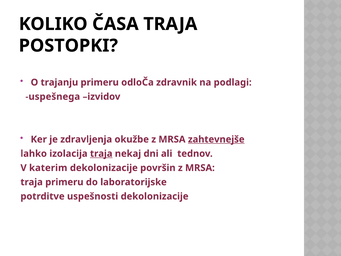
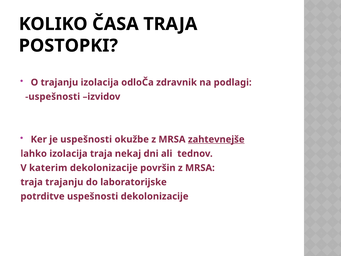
trajanju primeru: primeru -> izolacija (100, 82)
uspešnega: uspešnega -> uspešnosti (53, 97)
je zdravljenja: zdravljenja -> uspešnosti (86, 139)
traja underline: present -> none (101, 153)
traja primeru: primeru -> trajanju (64, 182)
